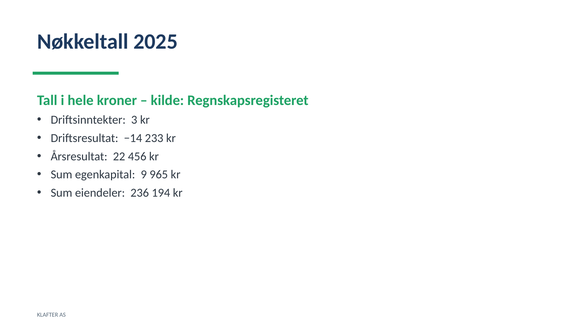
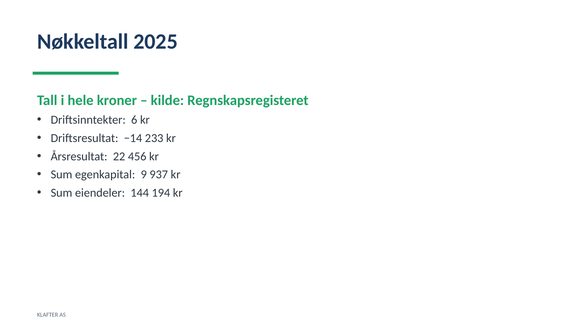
3: 3 -> 6 (134, 120)
965: 965 -> 937 (159, 174)
236: 236 -> 144 (140, 192)
